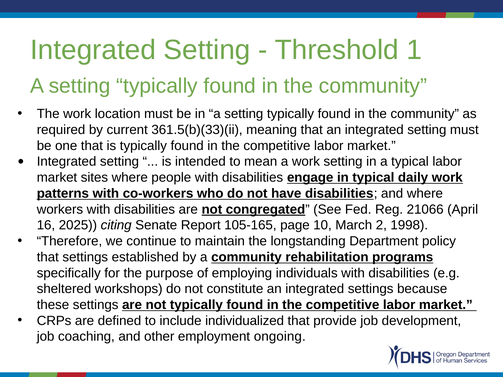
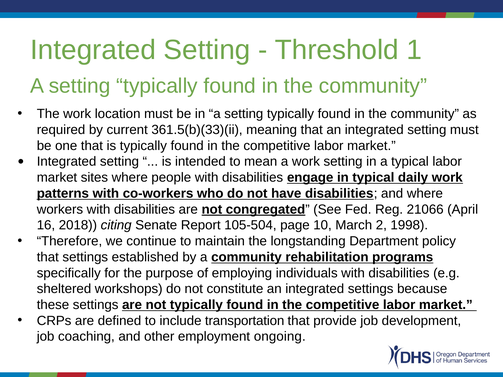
2025: 2025 -> 2018 (78, 225)
105-165: 105-165 -> 105-504 (250, 225)
individualized: individualized -> transportation (245, 321)
